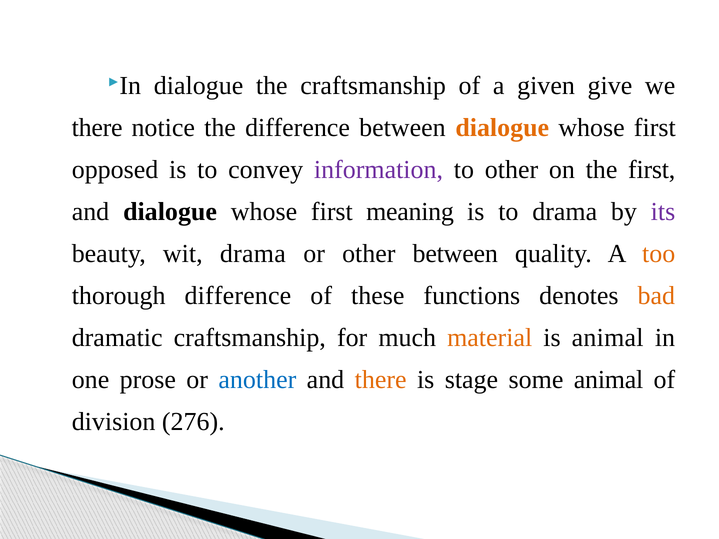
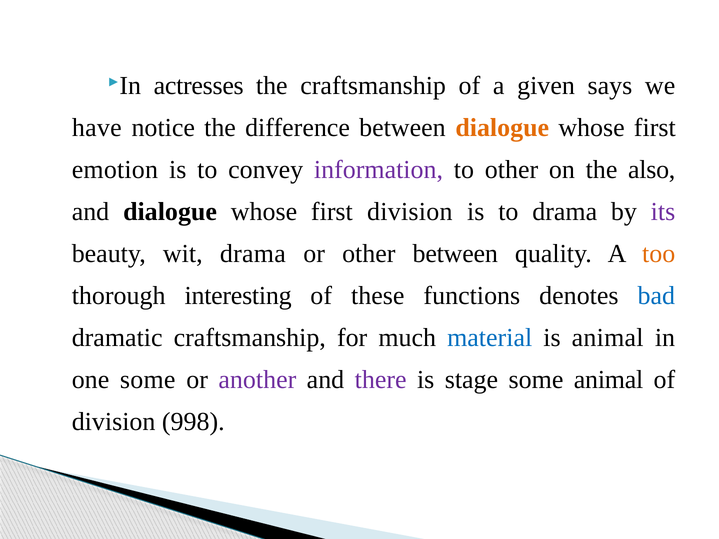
dialogue: dialogue -> actresses (199, 86)
give: give -> says (610, 86)
there: there -> have (97, 128)
opposed: opposed -> emotion (115, 170)
the first: first -> also (652, 170)
first meaning: meaning -> division (410, 212)
thorough difference: difference -> interesting (238, 296)
bad colour: orange -> blue (656, 296)
material colour: orange -> blue (490, 338)
one prose: prose -> some (148, 380)
another colour: blue -> purple (257, 380)
there colour: orange -> purple (381, 380)
276: 276 -> 998 (193, 422)
